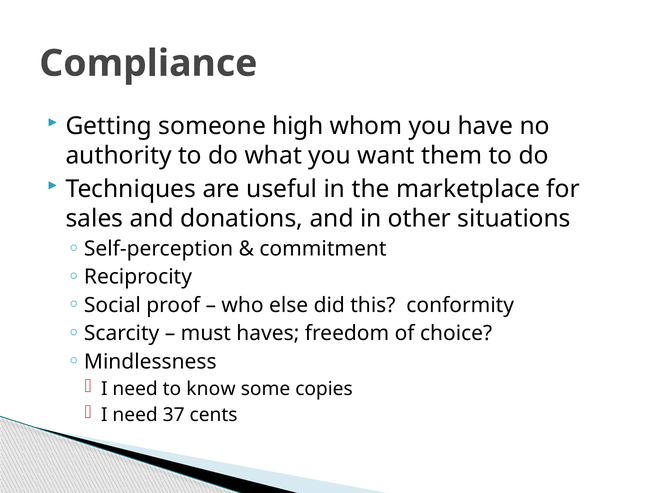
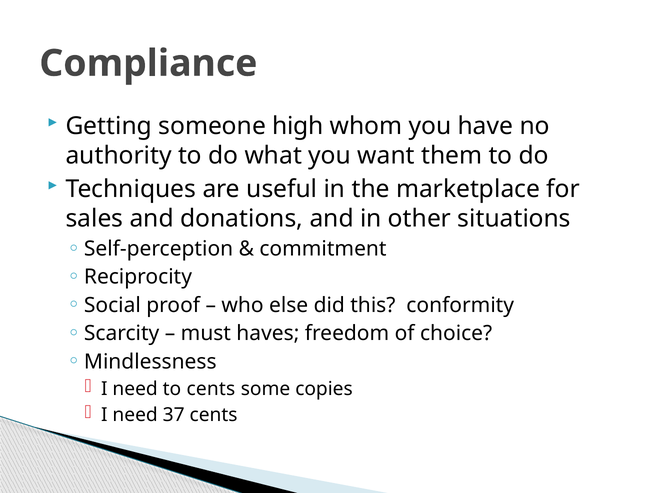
to know: know -> cents (211, 389)
